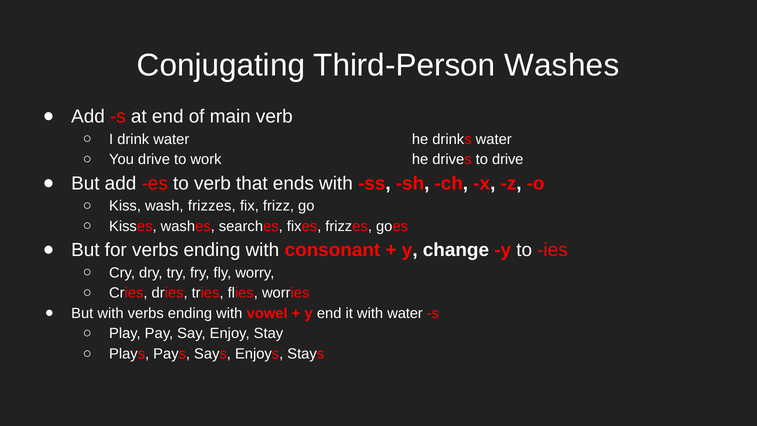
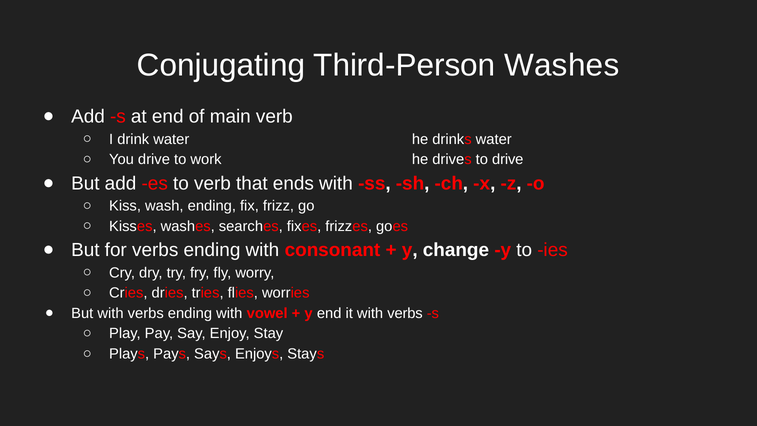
wash frizzes: frizzes -> ending (212, 206)
it with water: water -> verbs (405, 313)
